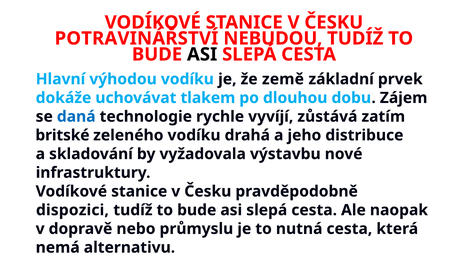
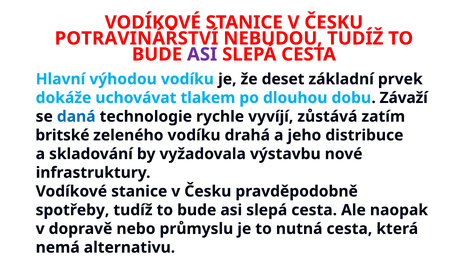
ASI colour: black -> purple (202, 54)
země: země -> deset (283, 79)
Zájem: Zájem -> Závaží (404, 98)
dispozici: dispozici -> spotřeby (73, 210)
